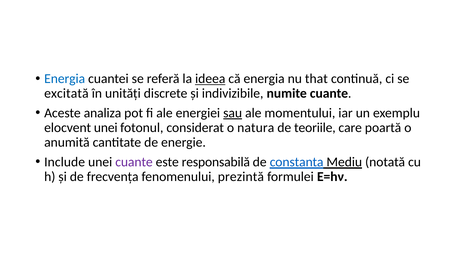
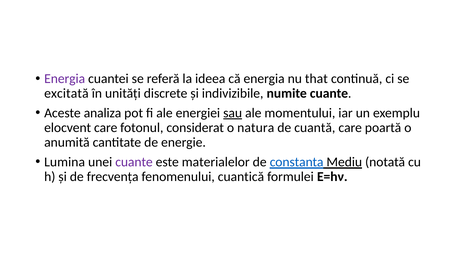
Energia colour: blue -> purple (65, 79)
ideea underline: present -> none (210, 79)
elocvent unei: unei -> care (106, 127)
teoriile: teoriile -> cuantă (315, 127)
Include: Include -> Lumina (65, 162)
responsabilă: responsabilă -> materialelor (216, 162)
prezintă: prezintă -> cuantică (241, 176)
